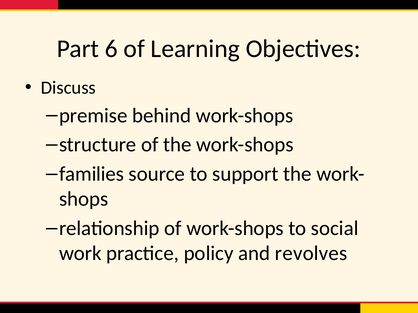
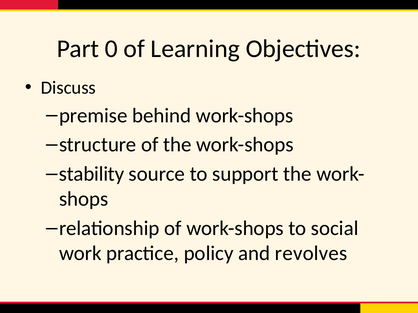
6: 6 -> 0 (111, 49)
families: families -> stability (92, 174)
